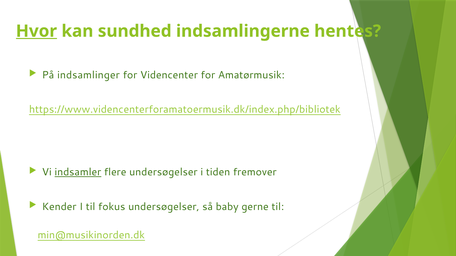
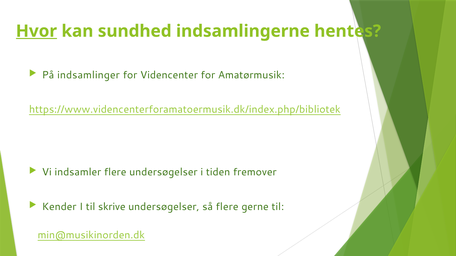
indsamler underline: present -> none (78, 173)
fokus: fokus -> skrive (112, 207)
så baby: baby -> flere (227, 207)
